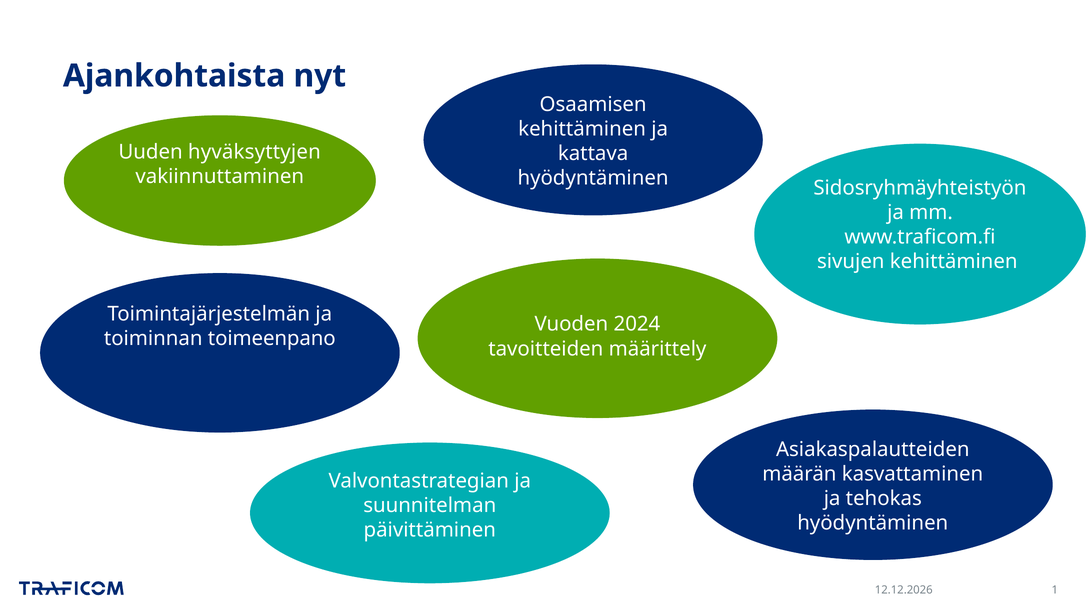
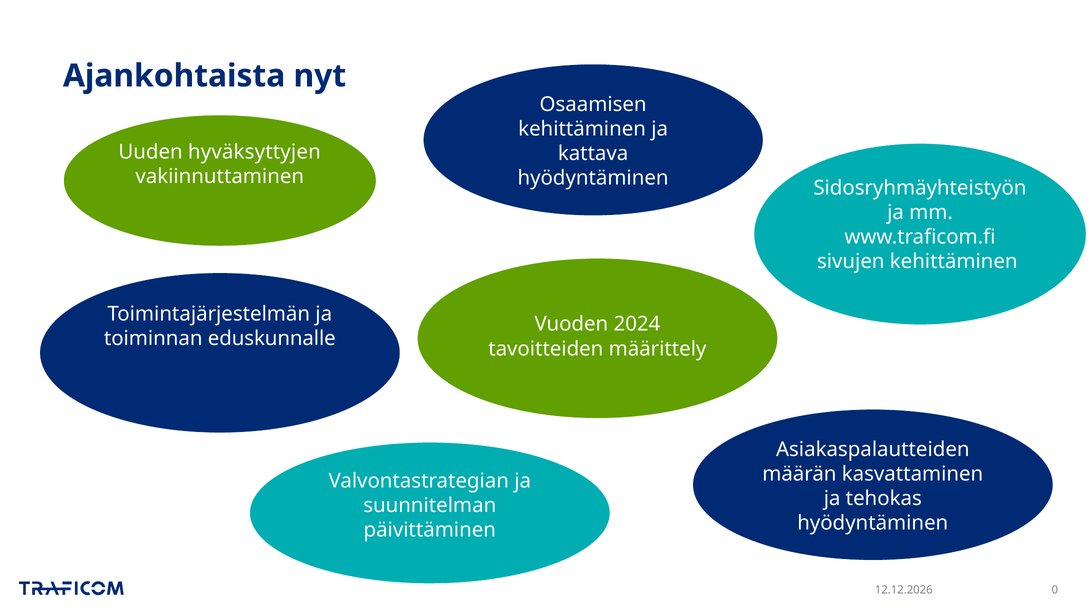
toimeenpano: toimeenpano -> eduskunnalle (272, 339)
1: 1 -> 0 (1055, 590)
